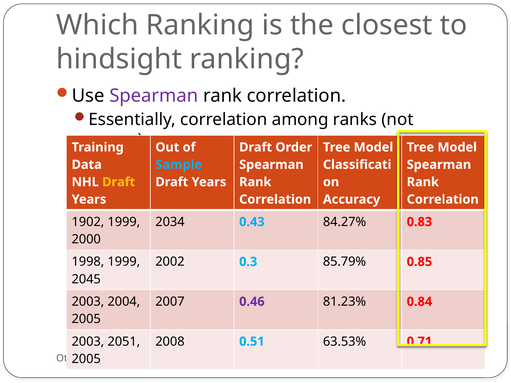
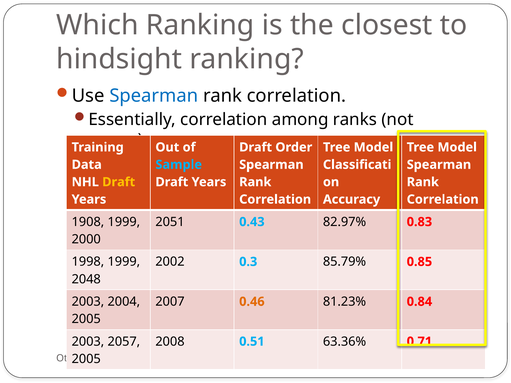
Spearman colour: purple -> blue (154, 96)
1902: 1902 -> 1908 (88, 222)
2034: 2034 -> 2051 (170, 222)
84.27%: 84.27% -> 82.97% (345, 222)
2045: 2045 -> 2048 (86, 279)
0.46 colour: purple -> orange (252, 302)
2051: 2051 -> 2057 (124, 342)
63.53%: 63.53% -> 63.36% (345, 342)
